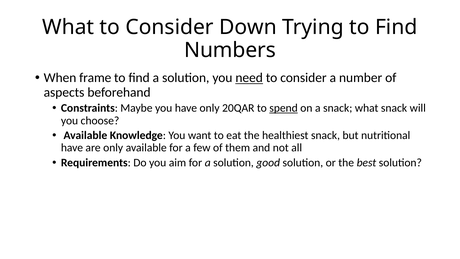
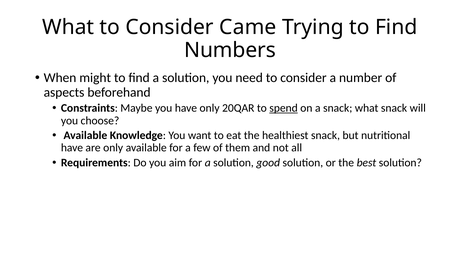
Down: Down -> Came (248, 27)
frame: frame -> might (95, 78)
need underline: present -> none (249, 78)
